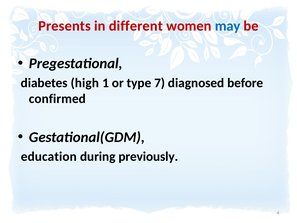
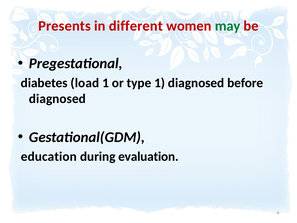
may colour: blue -> green (228, 26)
high: high -> load (85, 83)
type 7: 7 -> 1 (160, 83)
confirmed: confirmed -> diagnosed (57, 99)
previously: previously -> evaluation (148, 156)
